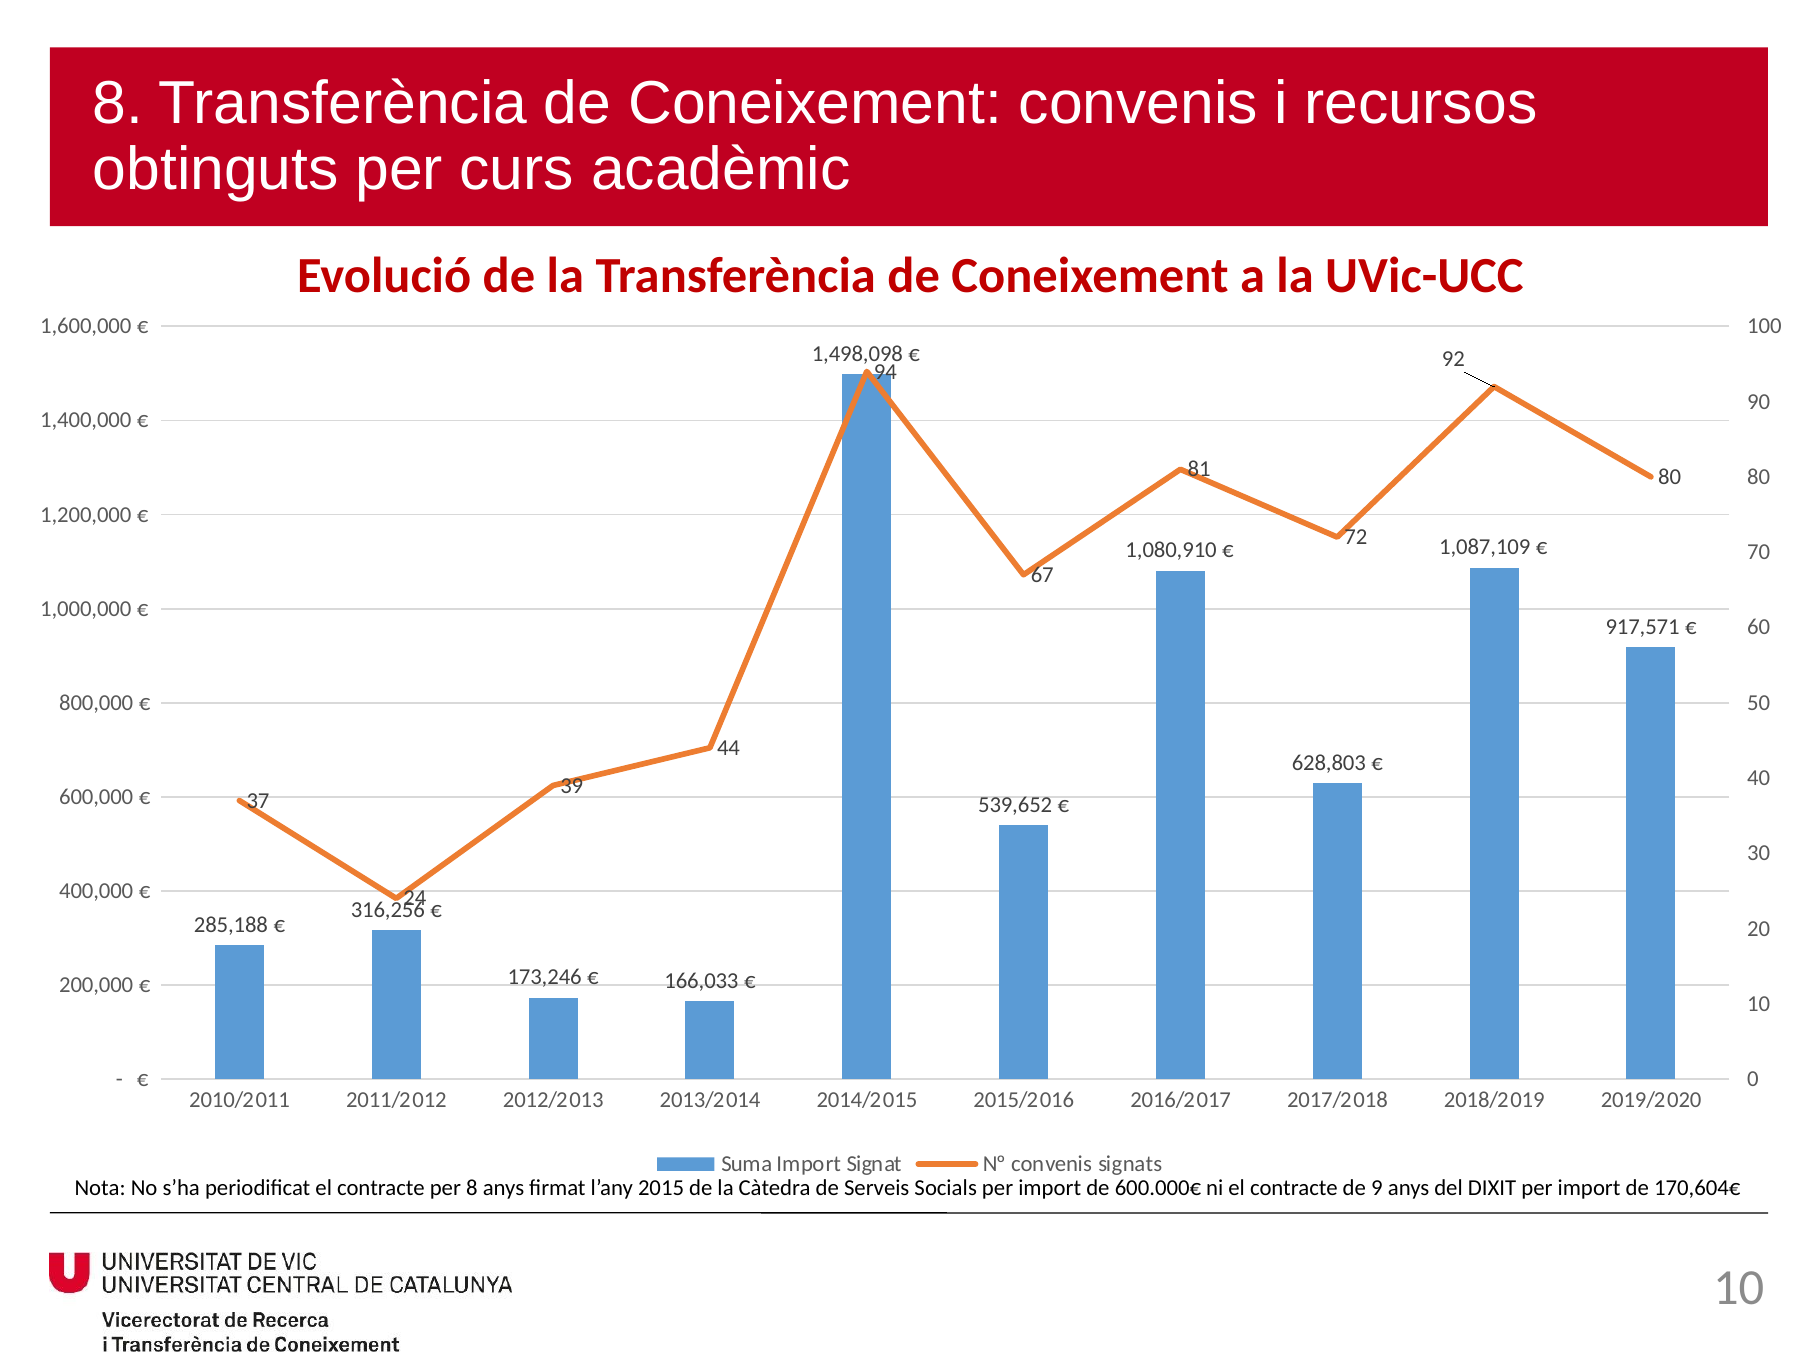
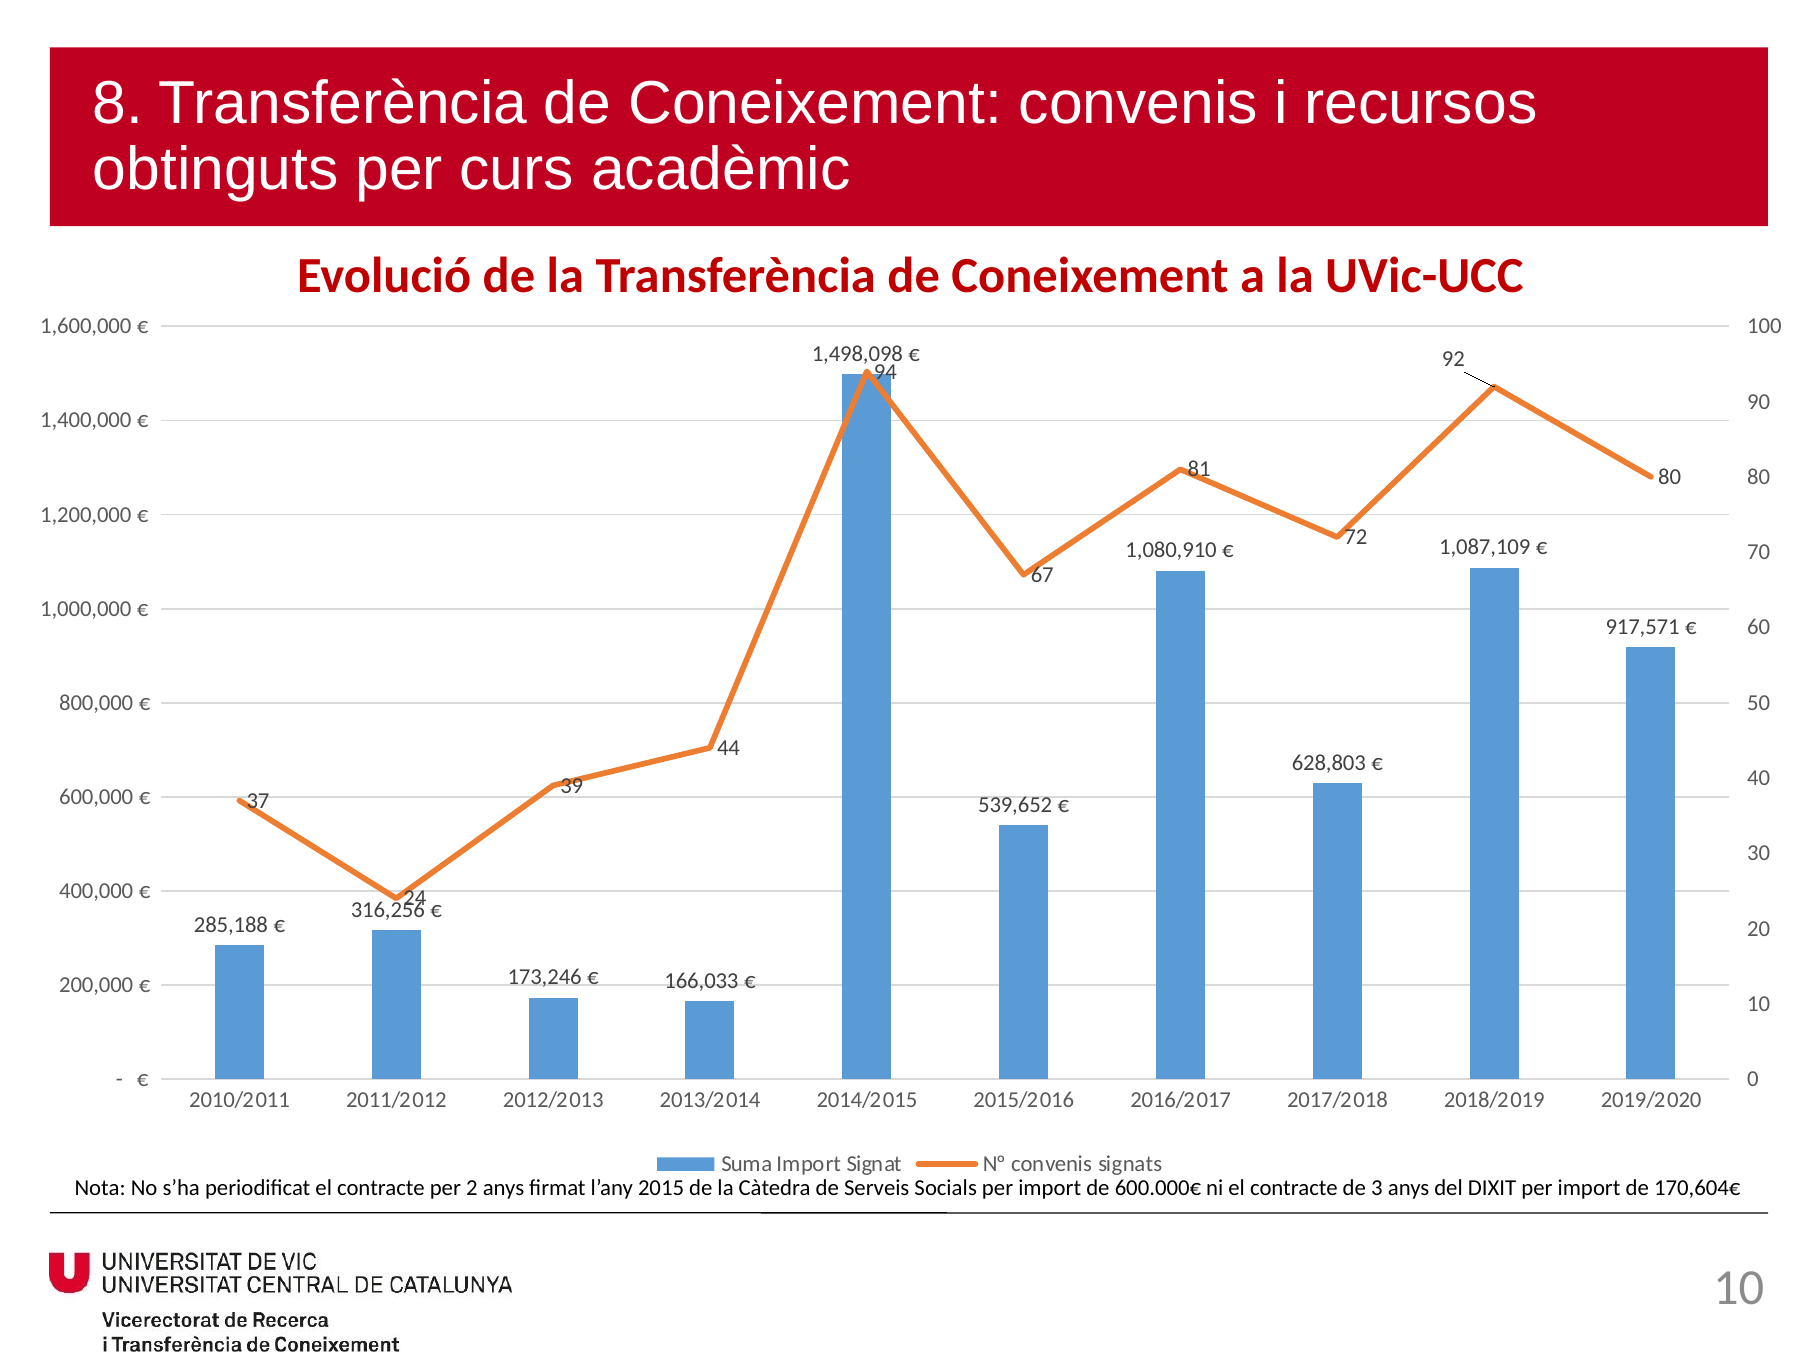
per 8: 8 -> 2 (472, 1187)
9: 9 -> 3 (1377, 1187)
